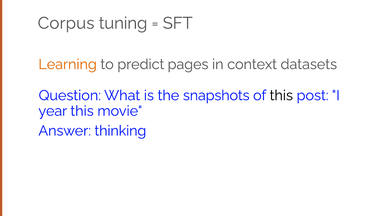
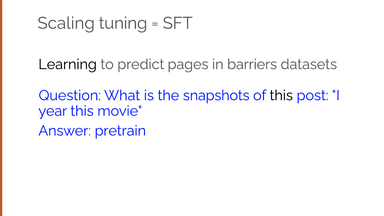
Corpus: Corpus -> Scaling (66, 23)
Learning colour: orange -> black (68, 64)
context: context -> barriers (252, 64)
thinking: thinking -> pretrain (120, 131)
